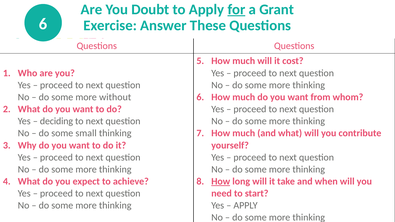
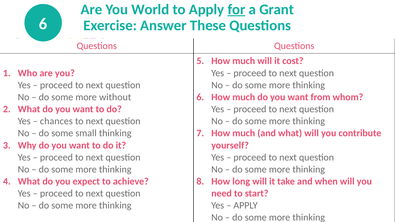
Doubt: Doubt -> World (150, 9)
deciding: deciding -> chances (56, 121)
How underline: present -> none (221, 182)
